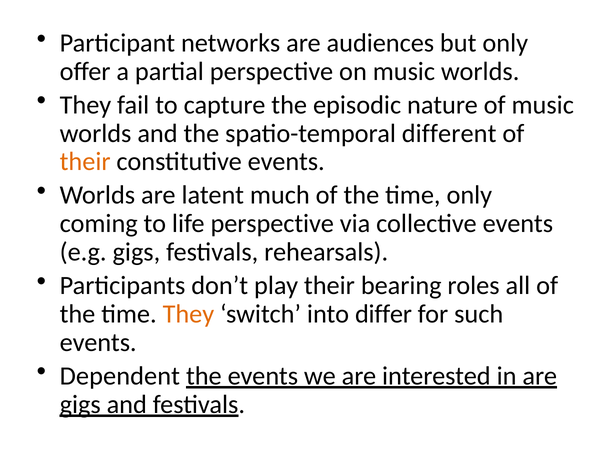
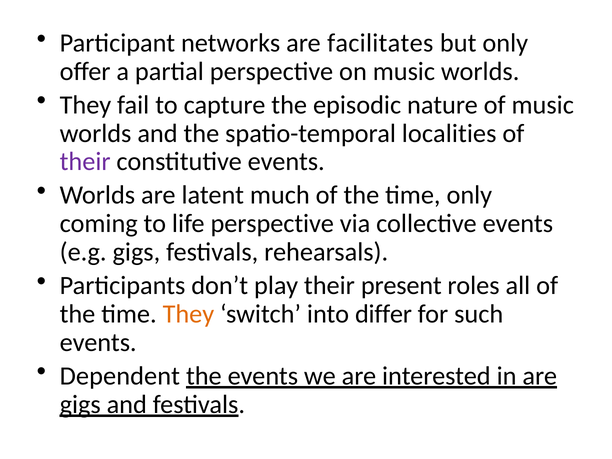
audiences: audiences -> facilitates (380, 43)
different: different -> localities (449, 133)
their colour: orange -> purple (85, 162)
bearing: bearing -> present (401, 285)
